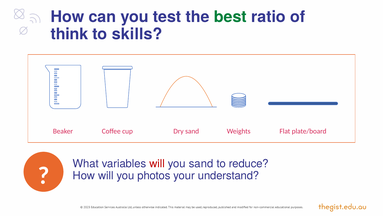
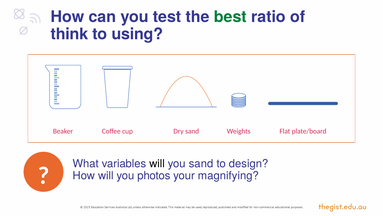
skills: skills -> using (137, 34)
will colour: red -> black (157, 163)
reduce: reduce -> design (249, 163)
understand: understand -> magnifying (228, 175)
